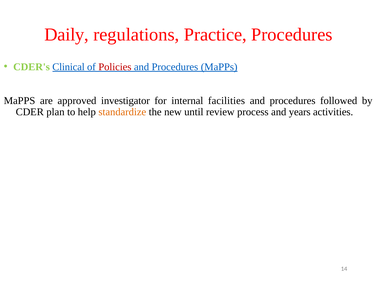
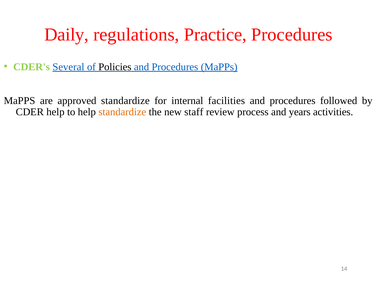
Clinical: Clinical -> Several (68, 67)
Policies colour: red -> black (115, 67)
approved investigator: investigator -> standardize (125, 101)
CDER plan: plan -> help (55, 112)
until: until -> staff (194, 112)
